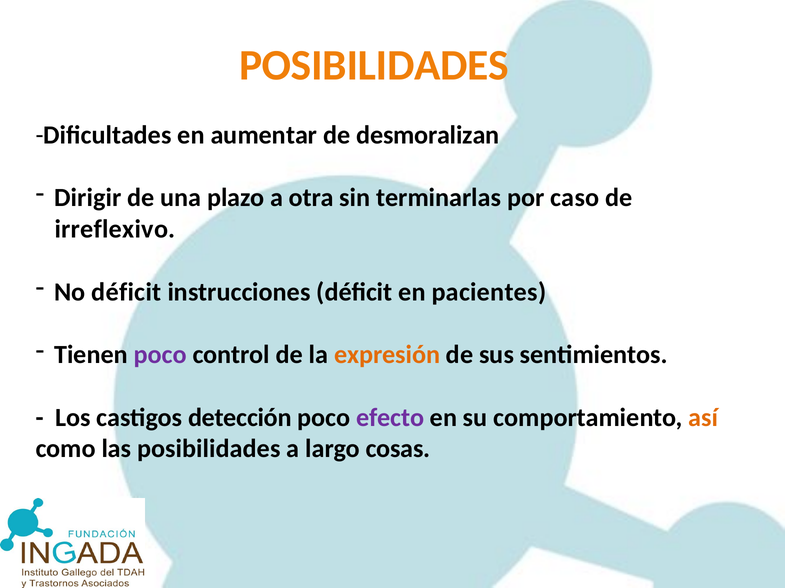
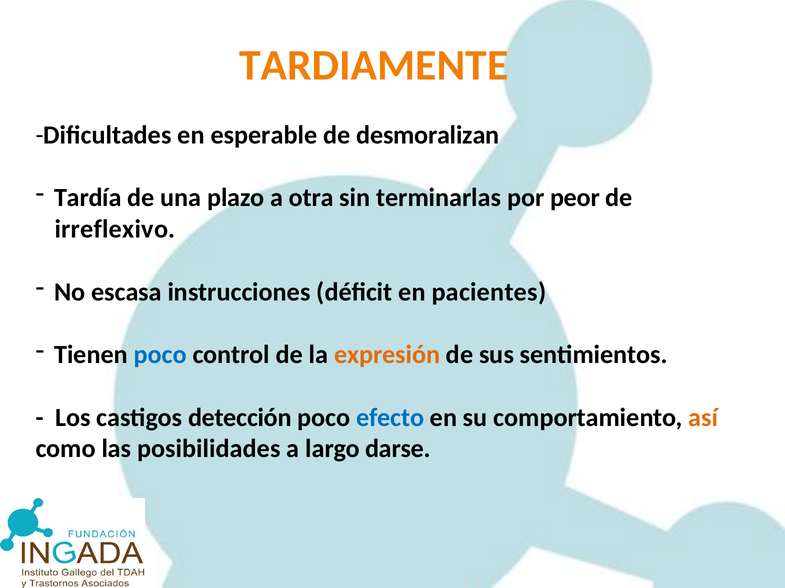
POSIBILIDADES: POSIBILIDADES -> TARDIAMENTE (374, 66)
aumentar: aumentar -> esperable (264, 135)
Dirigir: Dirigir -> Tardía (88, 198)
caso: caso -> peor (575, 198)
No déficit: déficit -> escasa (126, 292)
poco colour: purple -> blue (160, 355)
efecto colour: purple -> blue (390, 418)
cosas: cosas -> darse (398, 449)
